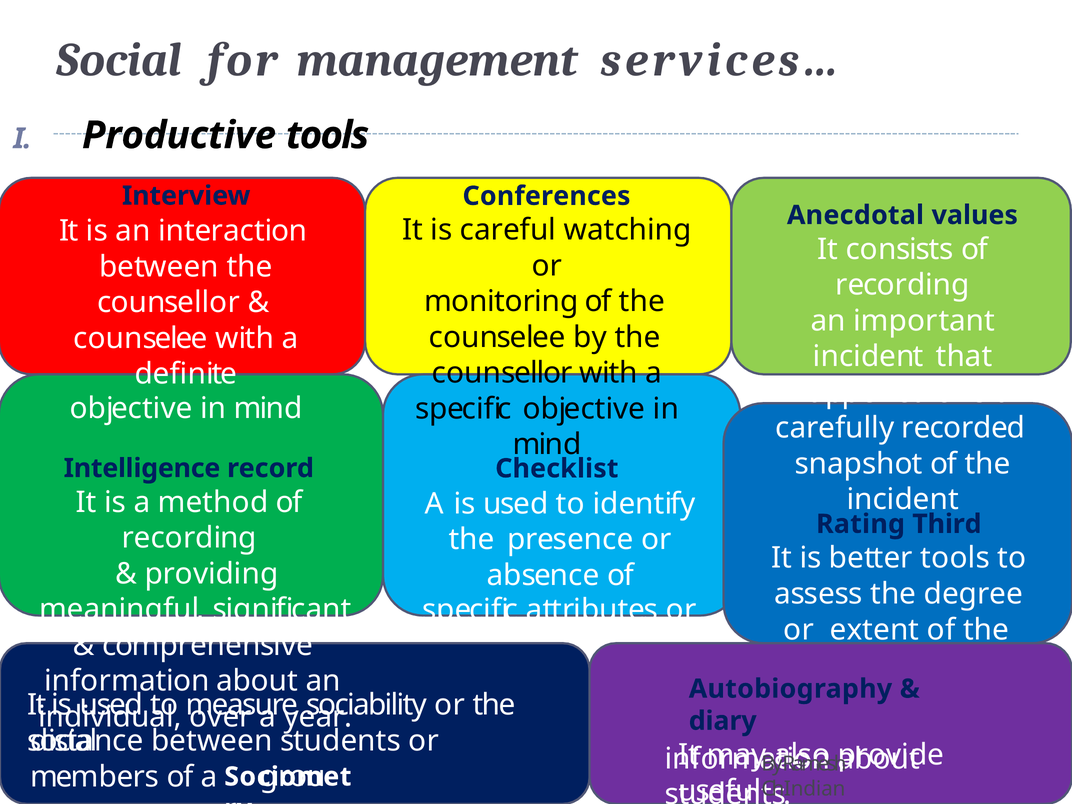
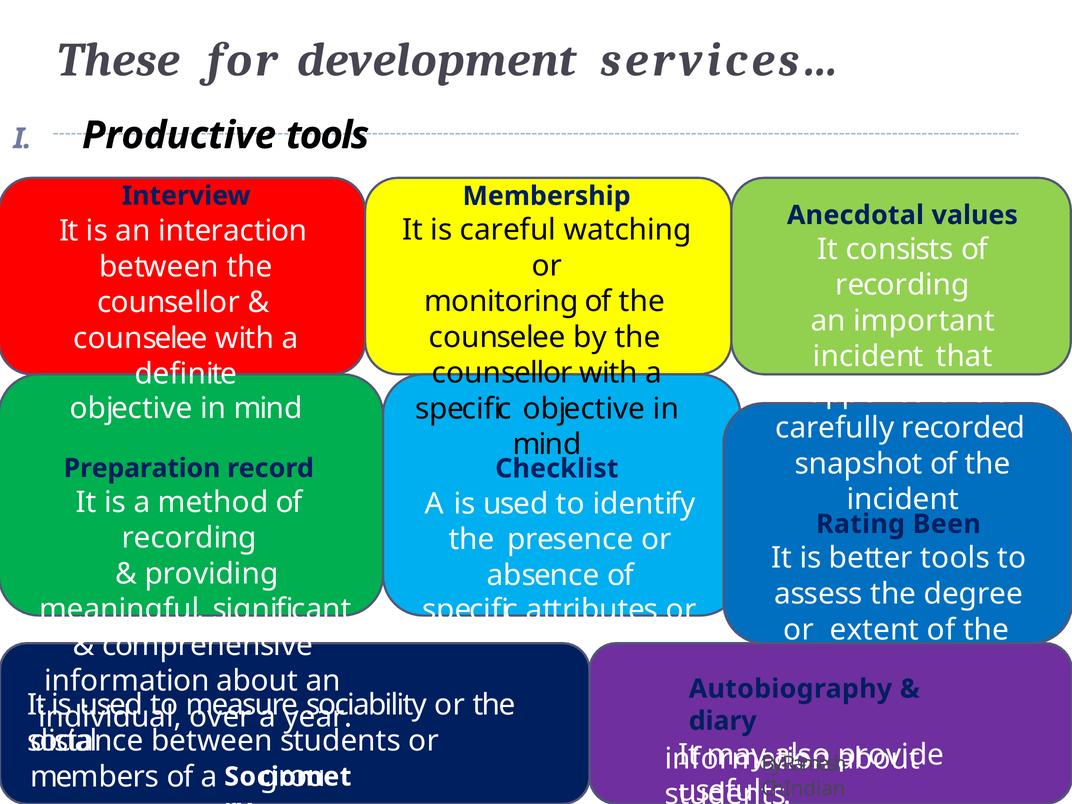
Social: Social -> These (118, 60)
management: management -> development (437, 60)
Conferences: Conferences -> Membership (547, 196)
Intelligence: Intelligence -> Preparation (142, 468)
Third: Third -> Been (947, 524)
